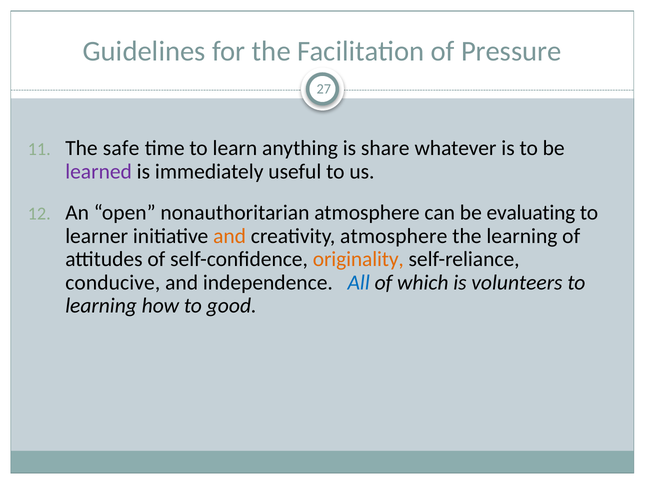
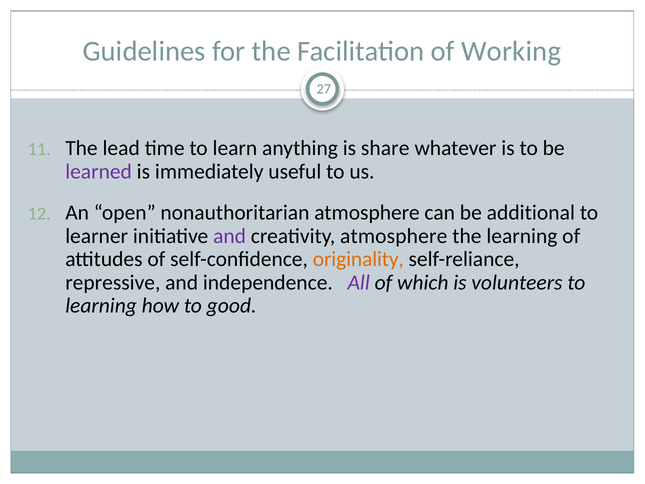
Pressure: Pressure -> Working (511, 51)
safe: safe -> lead (121, 148)
evaluating: evaluating -> additional (531, 213)
and colour: orange -> purple (230, 236)
conducive: conducive -> repressive (113, 282)
All colour: blue -> purple (359, 282)
